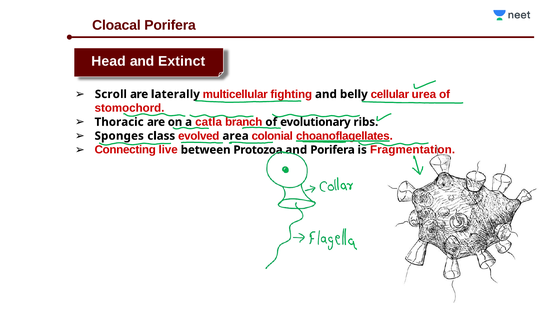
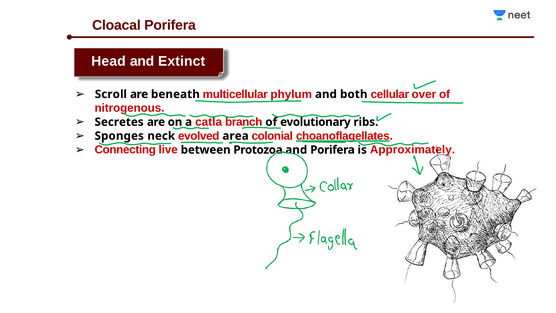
laterally: laterally -> beneath (175, 94)
fighting: fighting -> phylum (291, 94)
belly: belly -> both (354, 94)
urea: urea -> over (424, 94)
stomochord: stomochord -> nitrogenous (129, 108)
Thoracic: Thoracic -> Secretes (119, 122)
class: class -> neck (161, 136)
Fragmentation: Fragmentation -> Approximately (413, 150)
